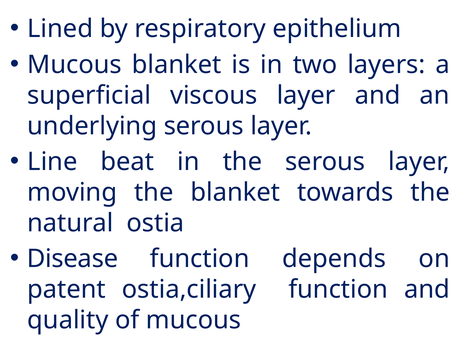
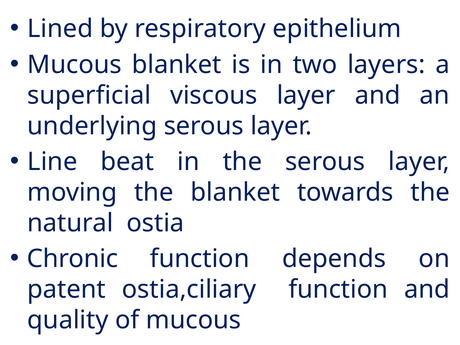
Disease: Disease -> Chronic (72, 259)
